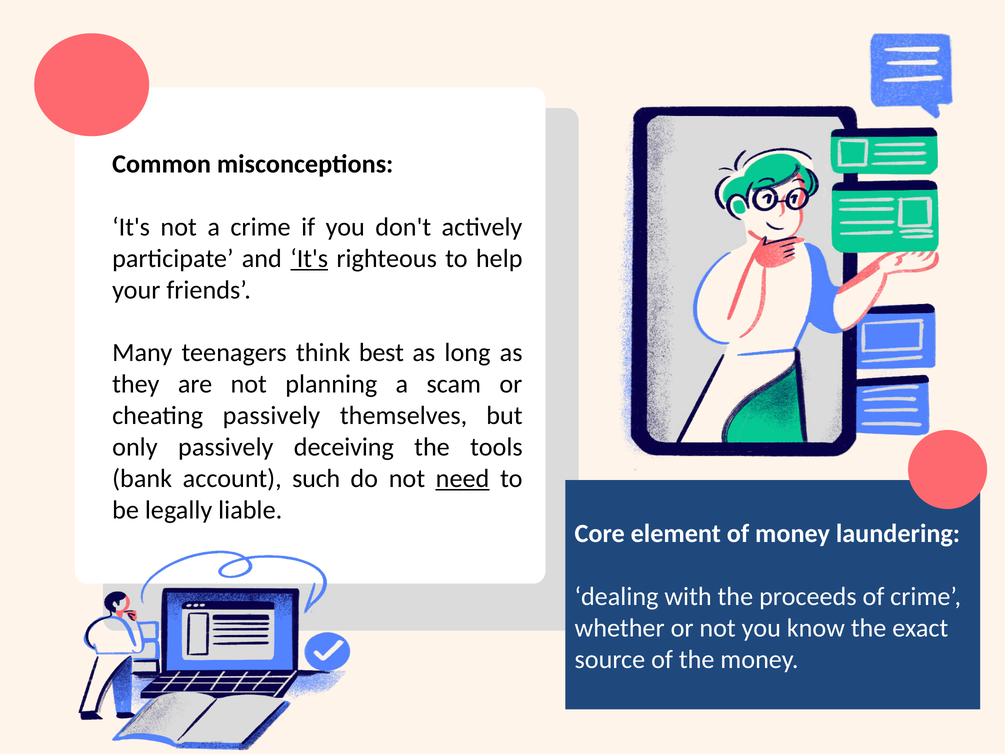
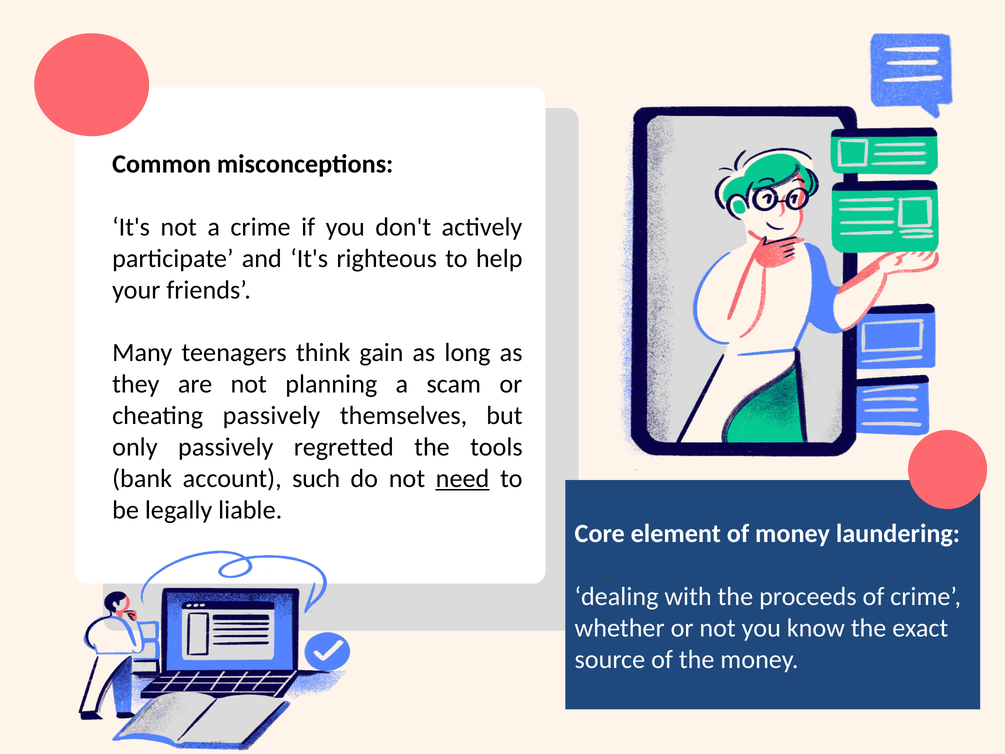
It's underline: present -> none (309, 258)
best: best -> gain (381, 353)
deceiving: deceiving -> regretted (344, 447)
